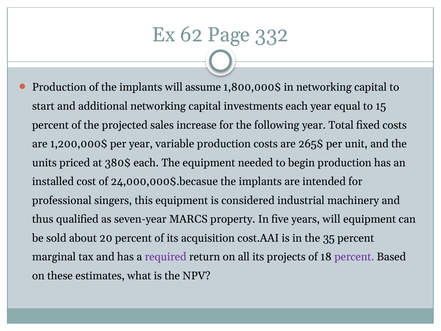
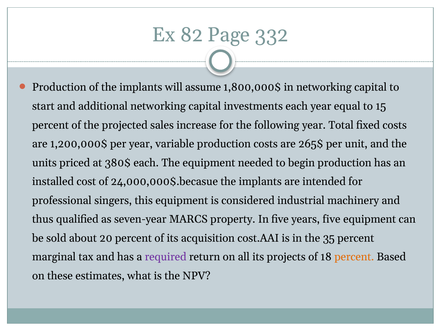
62: 62 -> 82 (192, 35)
years will: will -> five (332, 219)
percent colour: purple -> orange (354, 257)
